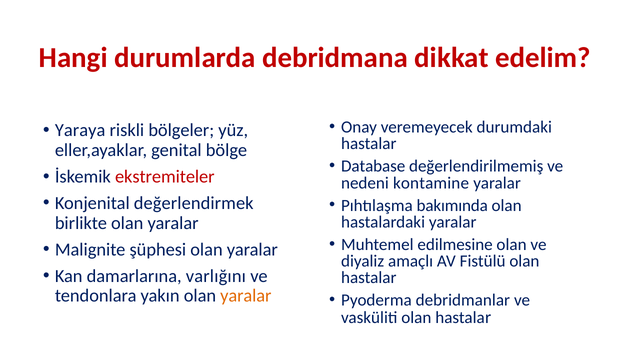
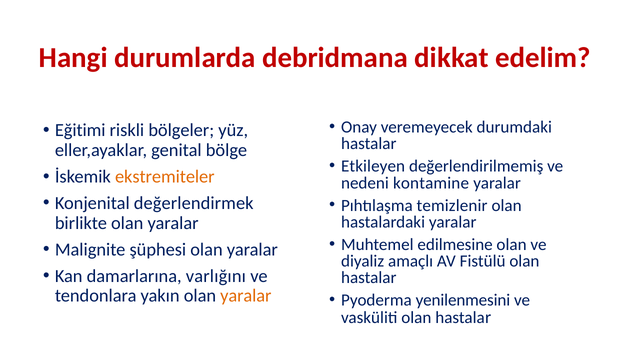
Yaraya: Yaraya -> Eğitimi (80, 130)
Database: Database -> Etkileyen (373, 166)
ekstremiteler colour: red -> orange (165, 177)
bakımında: bakımında -> temizlenir (452, 205)
debridmanlar: debridmanlar -> yenilenmesini (463, 300)
